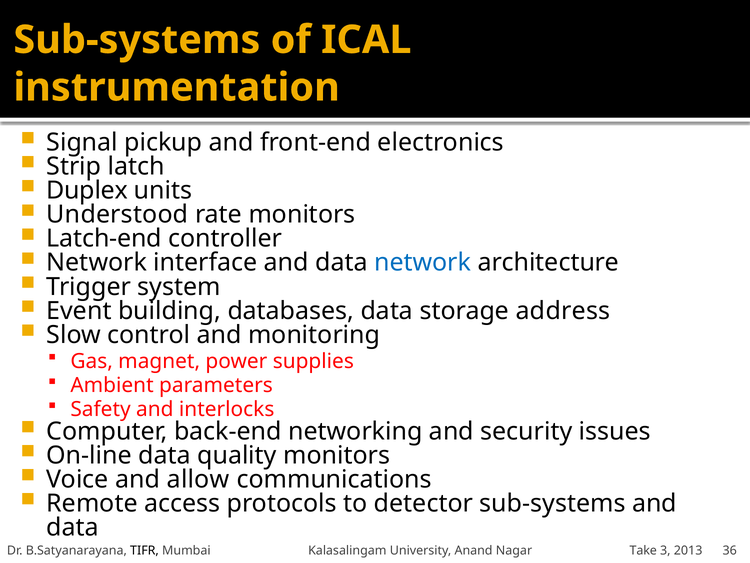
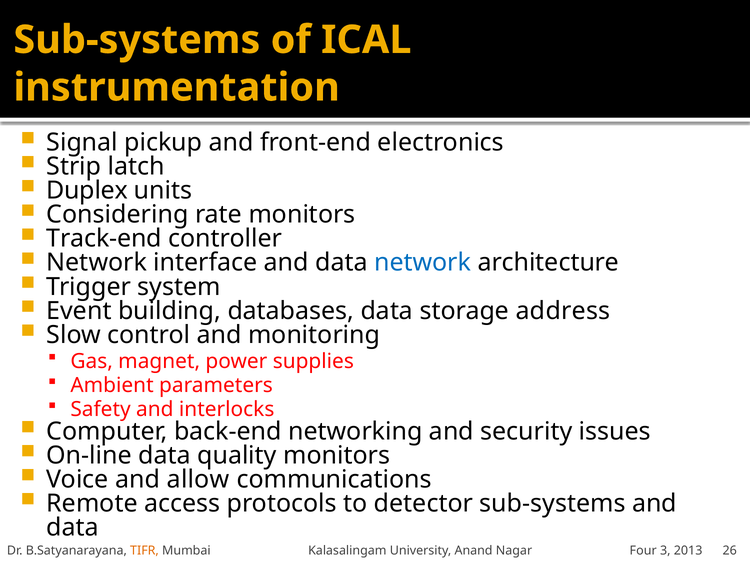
Understood: Understood -> Considering (117, 214)
Latch-end: Latch-end -> Track-end (104, 238)
TIFR colour: black -> orange (144, 550)
Take: Take -> Four (643, 550)
36: 36 -> 26 (730, 550)
